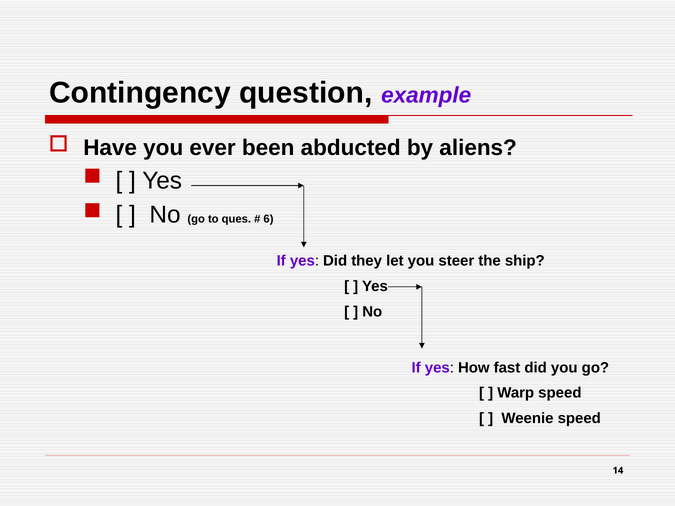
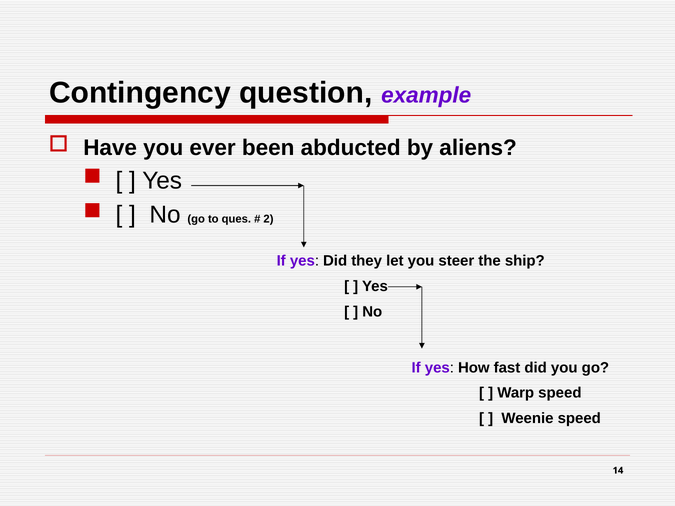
6: 6 -> 2 (268, 219)
